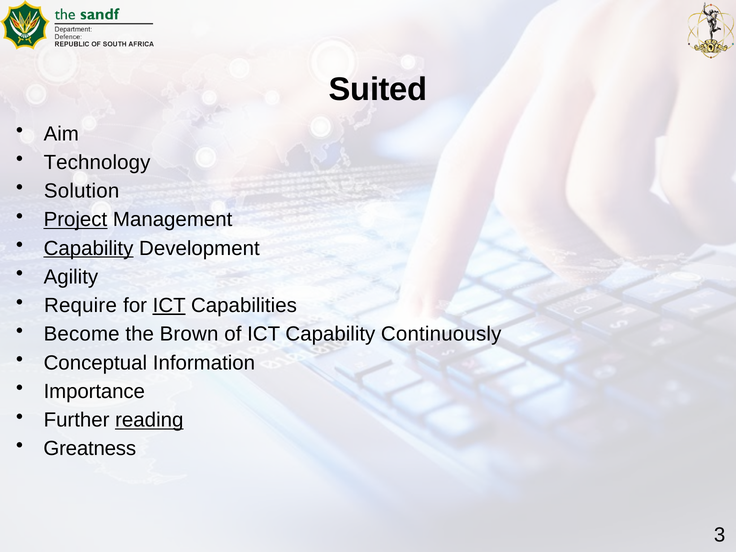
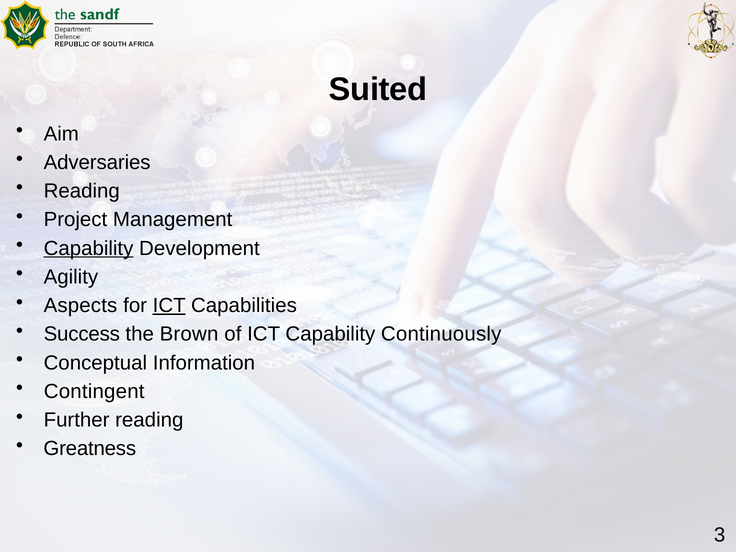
Technology: Technology -> Adversaries (97, 162)
Solution: Solution -> Reading (82, 191)
Project underline: present -> none (75, 220)
Require: Require -> Aspects (80, 306)
Become: Become -> Success (82, 334)
Importance: Importance -> Contingent (94, 391)
reading underline: present -> none (149, 420)
